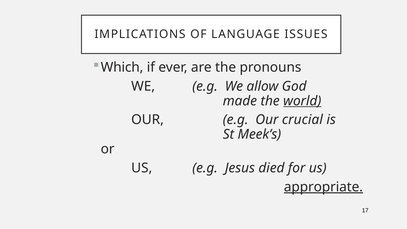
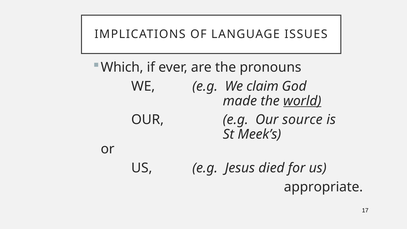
allow: allow -> claim (262, 86)
crucial: crucial -> source (302, 120)
appropriate underline: present -> none (323, 187)
